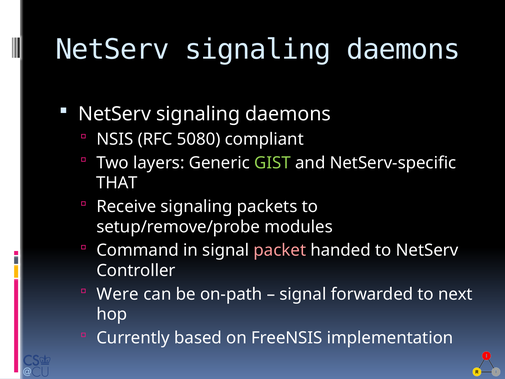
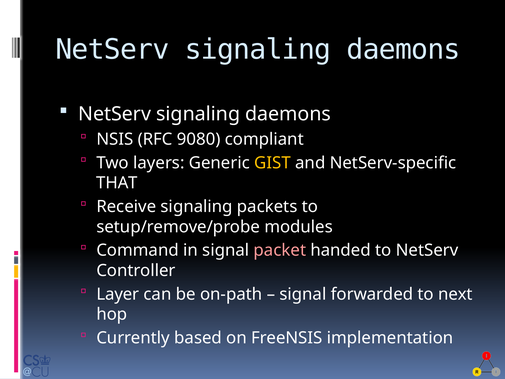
5080: 5080 -> 9080 (199, 139)
GIST colour: light green -> yellow (273, 163)
Were: Were -> Layer (118, 294)
